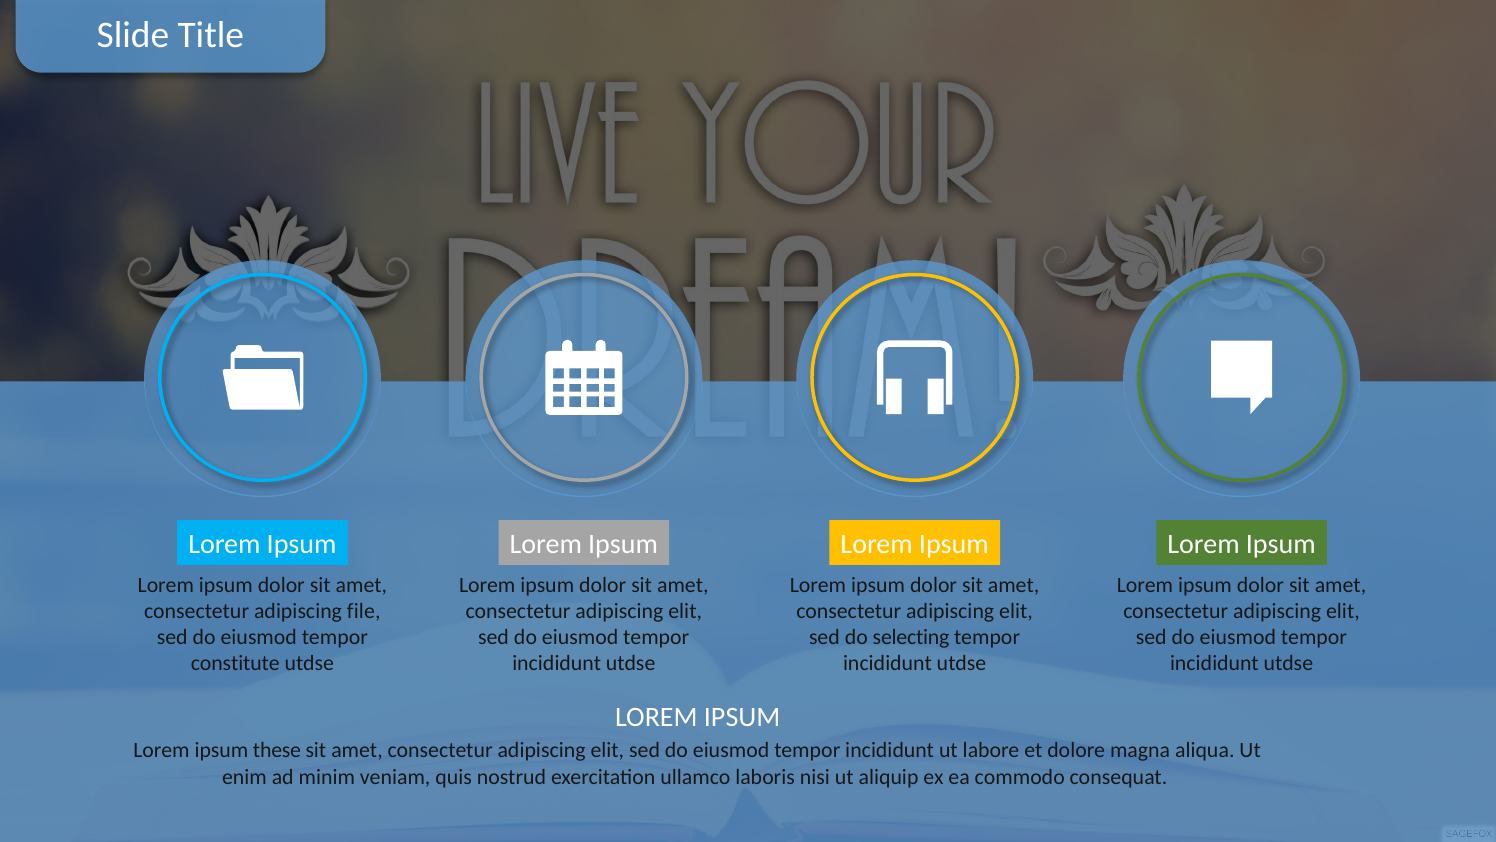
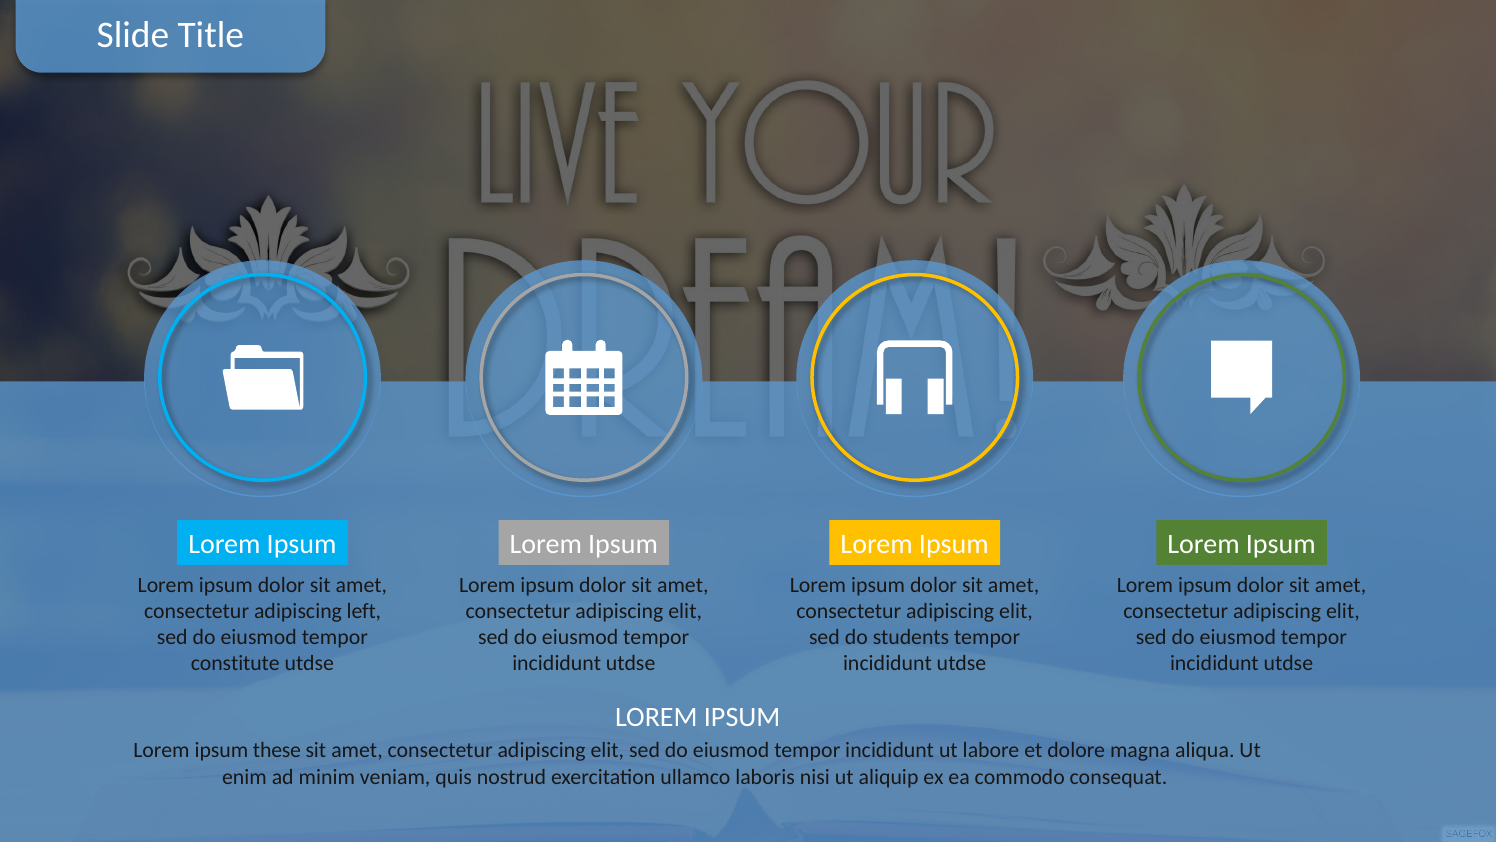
file: file -> left (364, 611)
selecting: selecting -> students (911, 637)
